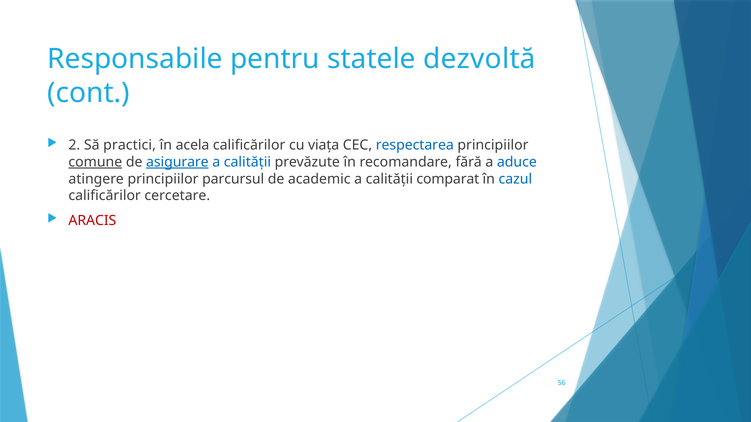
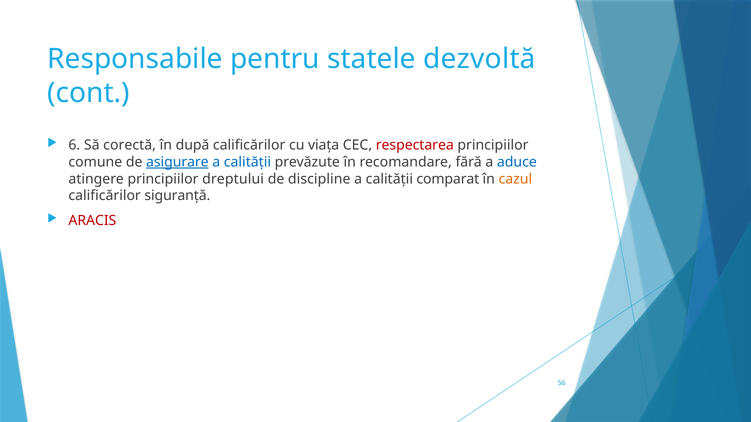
2: 2 -> 6 (74, 145)
practici: practici -> corectă (130, 145)
acela: acela -> după (193, 145)
respectarea colour: blue -> red (415, 145)
comune underline: present -> none (95, 162)
parcursul: parcursul -> dreptului (233, 179)
academic: academic -> discipline (319, 179)
cazul colour: blue -> orange (515, 179)
cercetare: cercetare -> siguranță (177, 196)
